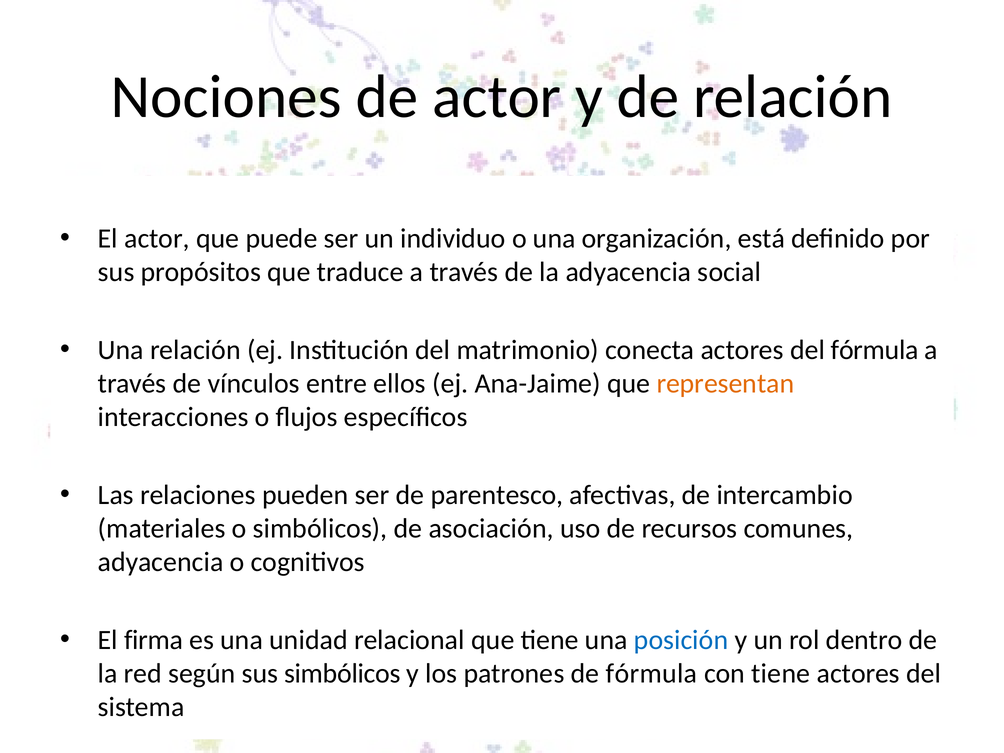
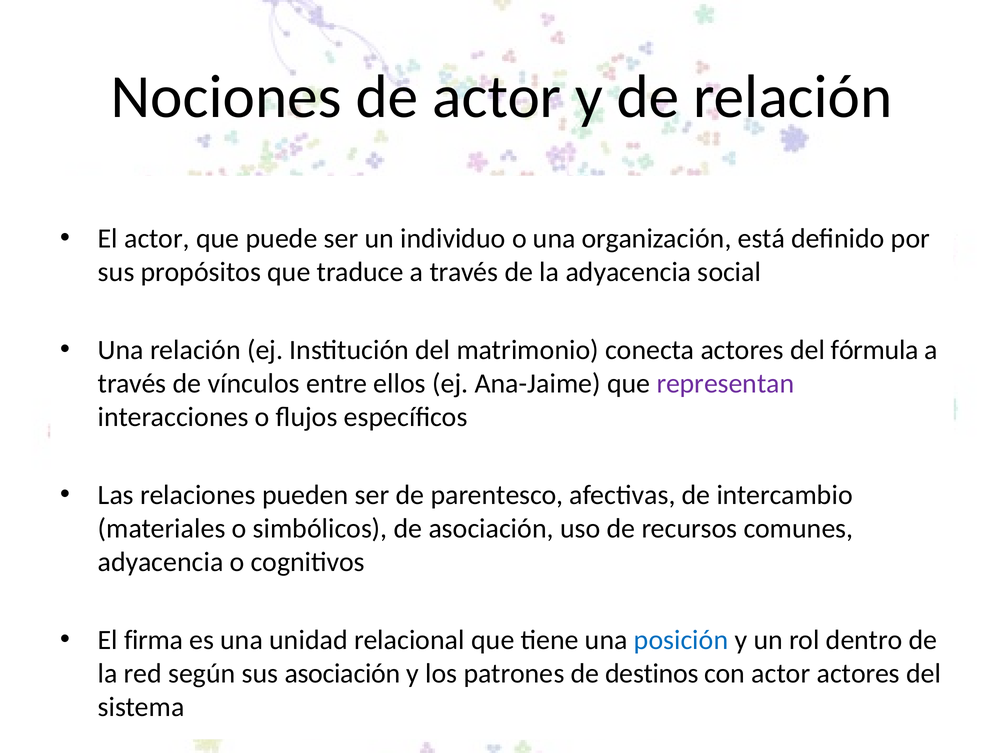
representan colour: orange -> purple (725, 384)
sus simbólicos: simbólicos -> asociación (342, 674)
de fórmula: fórmula -> destinos (652, 674)
con tiene: tiene -> actor (781, 674)
